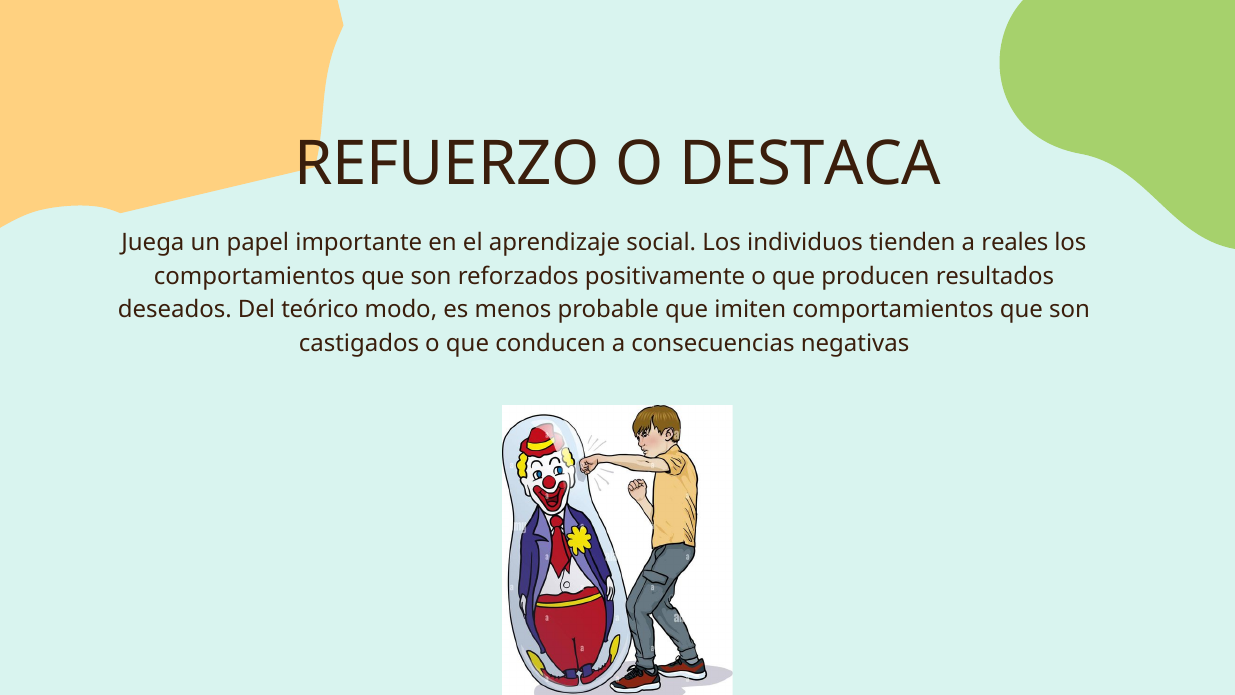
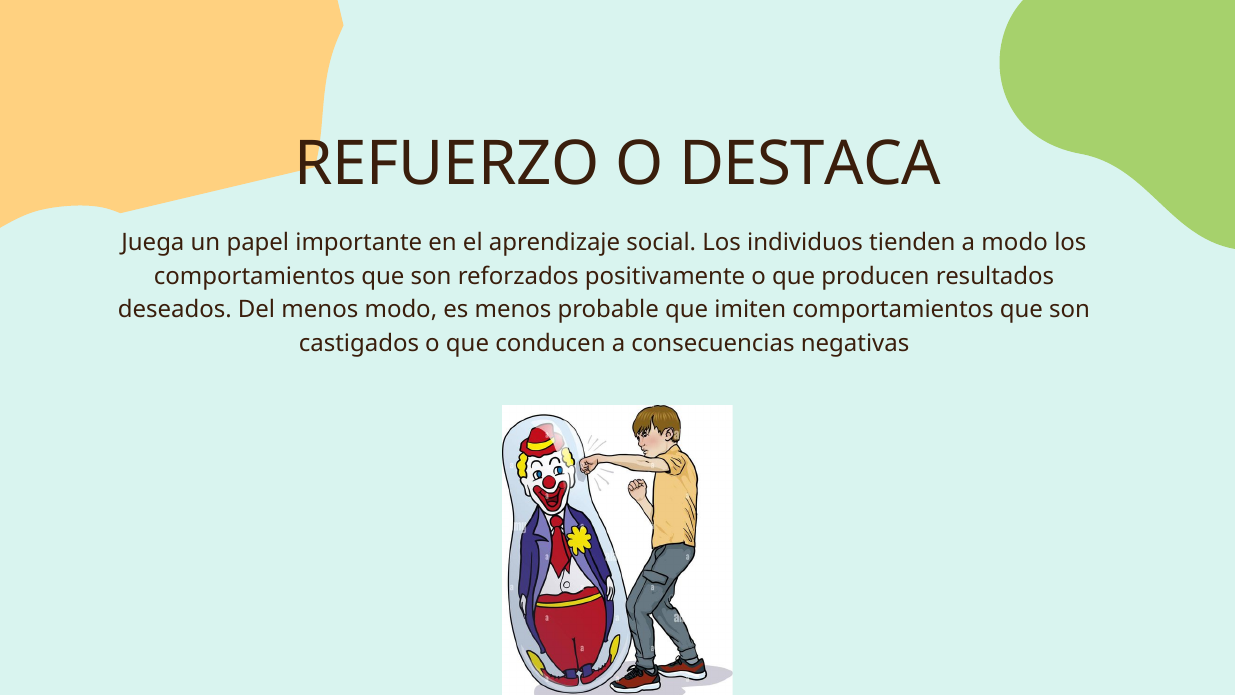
a reales: reales -> modo (1015, 243)
Del teórico: teórico -> menos (320, 310)
